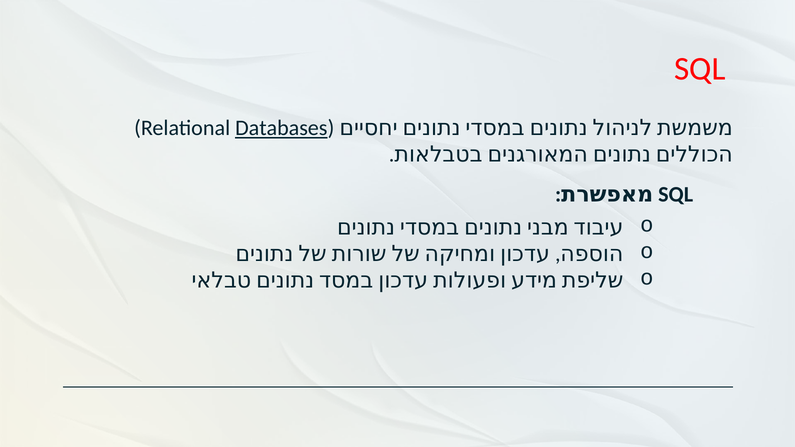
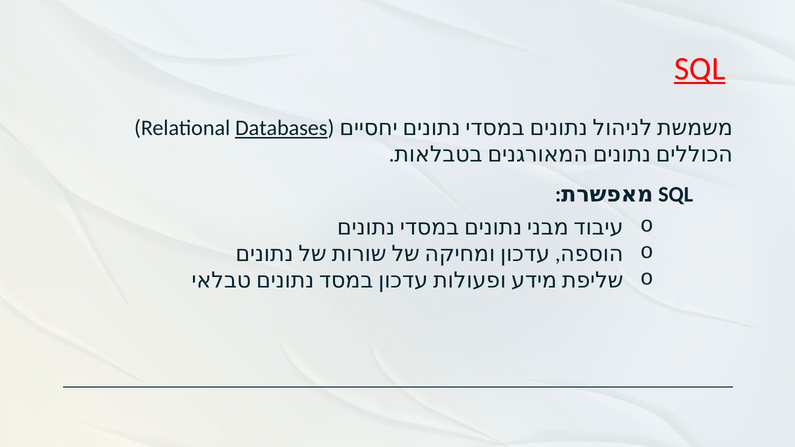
SQL underline: none -> present (700, 69)
